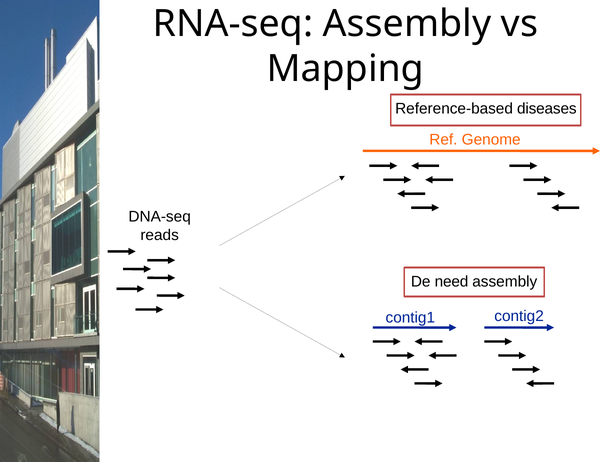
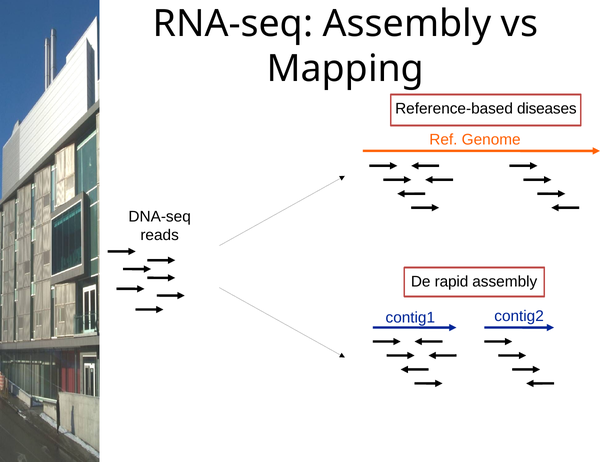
need: need -> rapid (452, 281)
